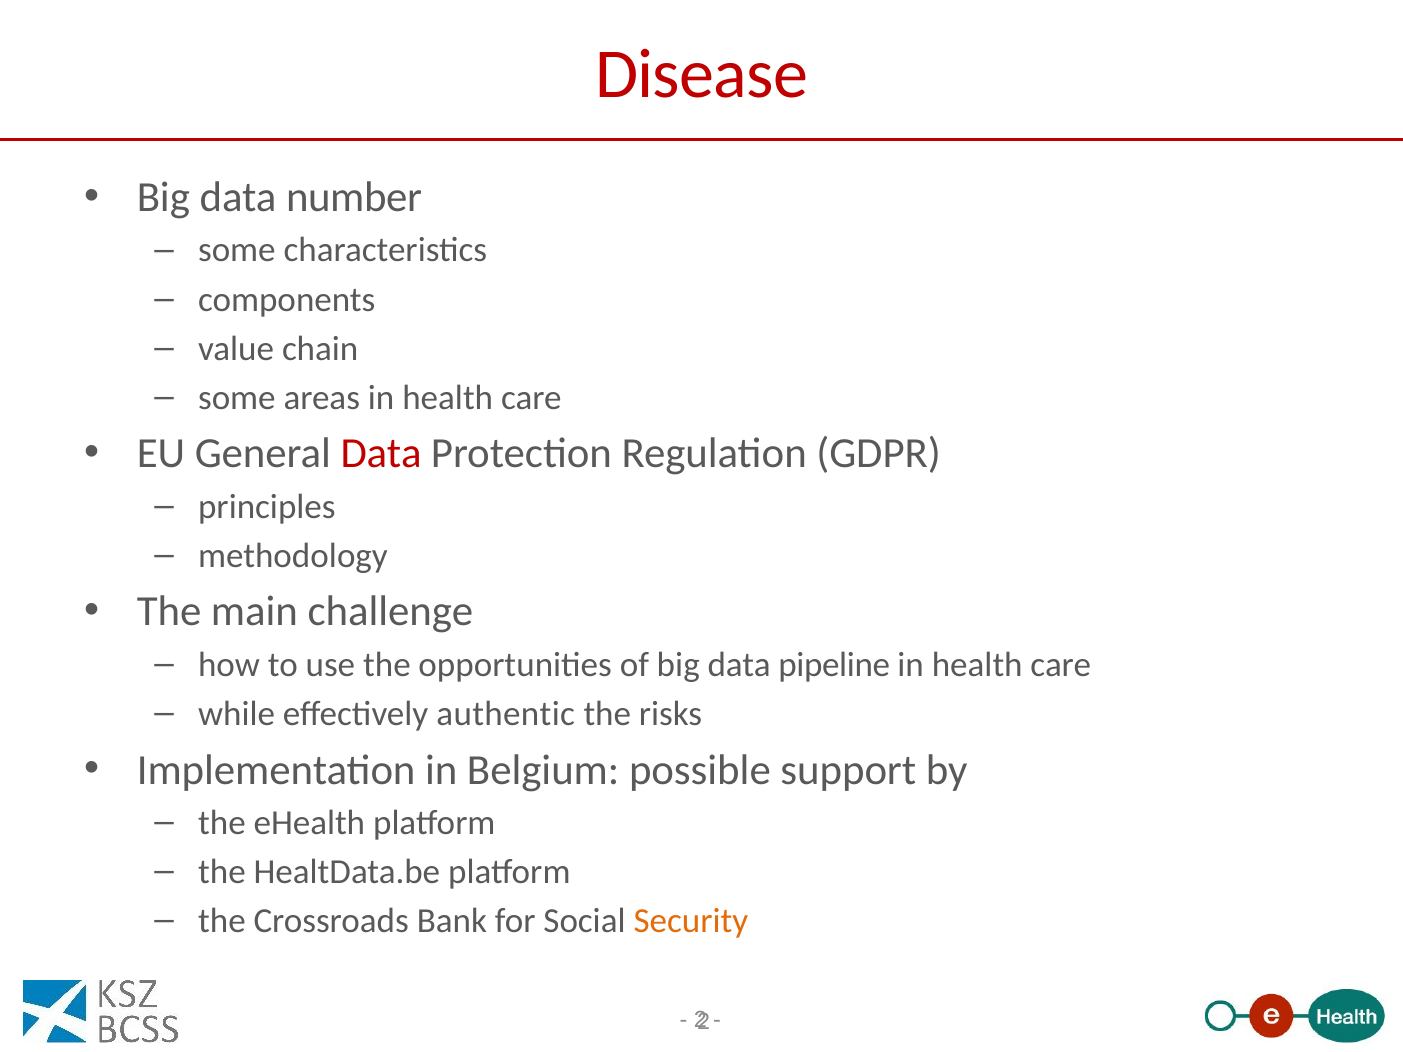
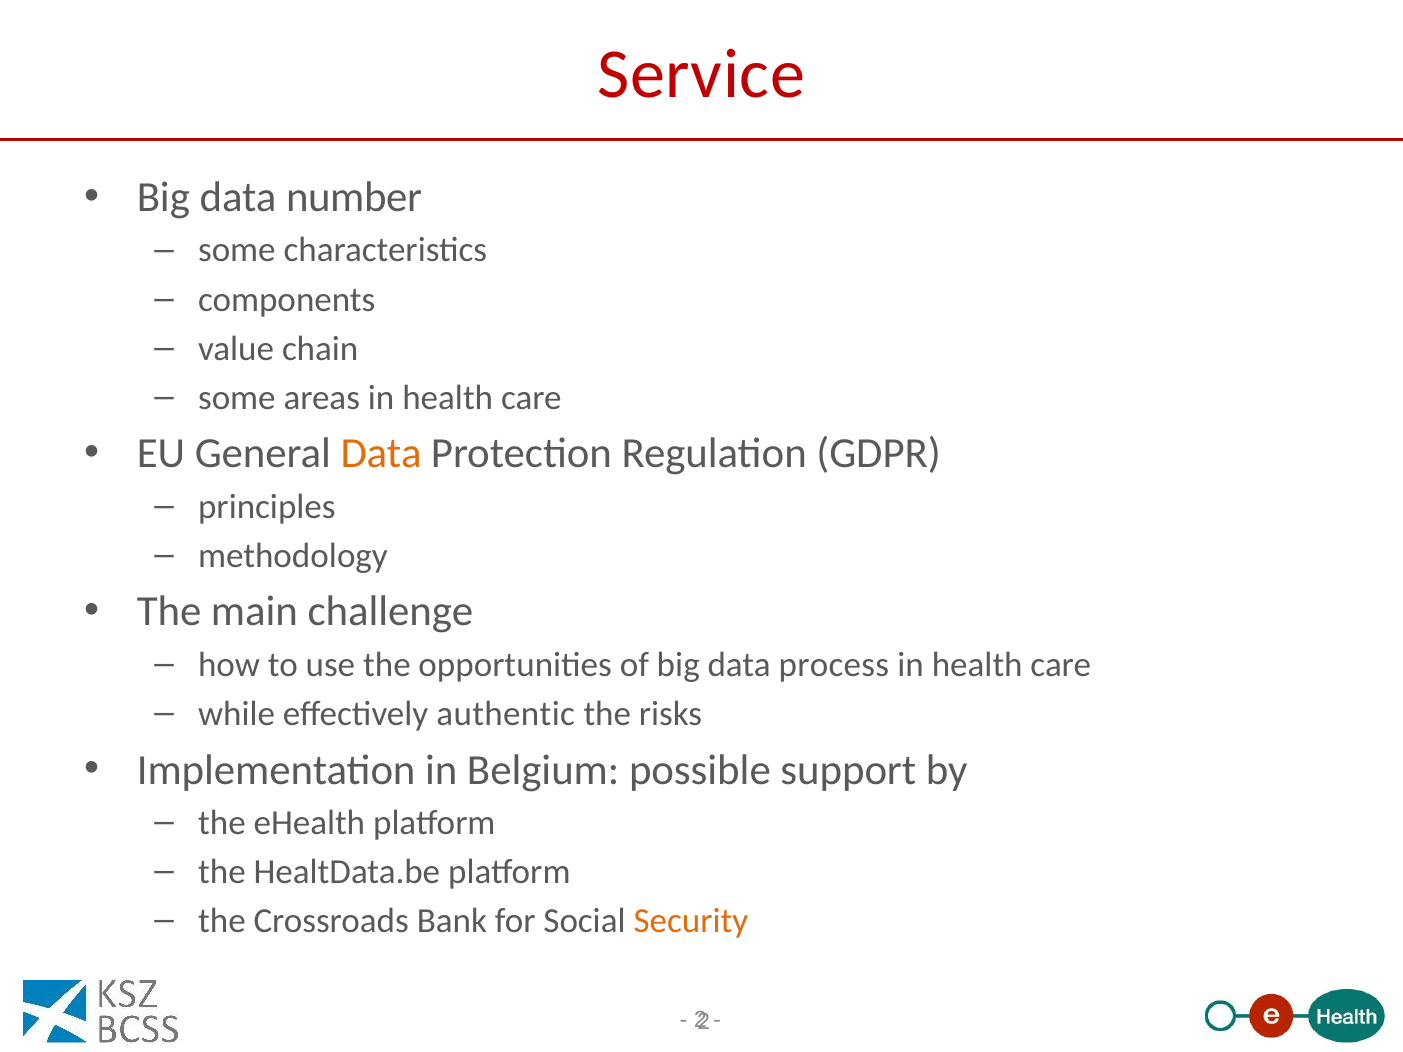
Disease: Disease -> Service (701, 75)
Data colour: red -> orange (381, 454)
pipeline: pipeline -> process (834, 665)
